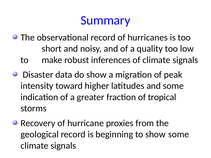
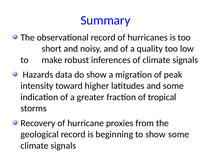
Disaster: Disaster -> Hazards (38, 75)
